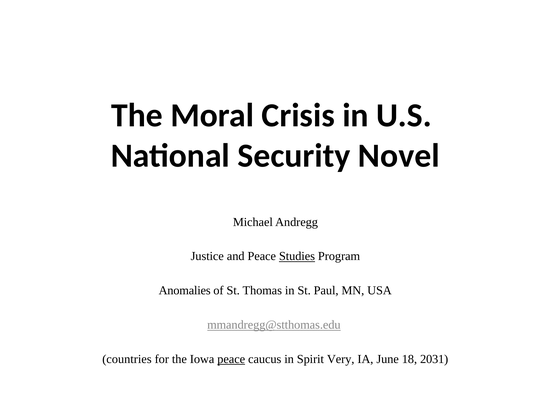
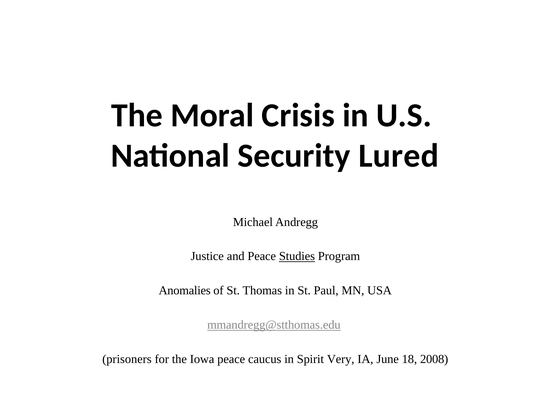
Novel: Novel -> Lured (399, 156)
countries: countries -> prisoners (127, 359)
peace underline: present -> none (231, 359)
2031: 2031 -> 2008 (434, 359)
